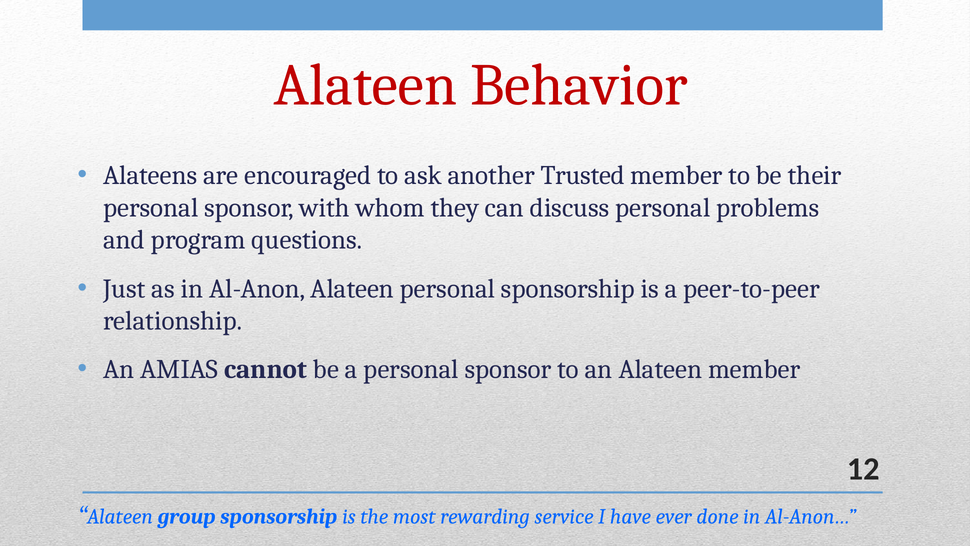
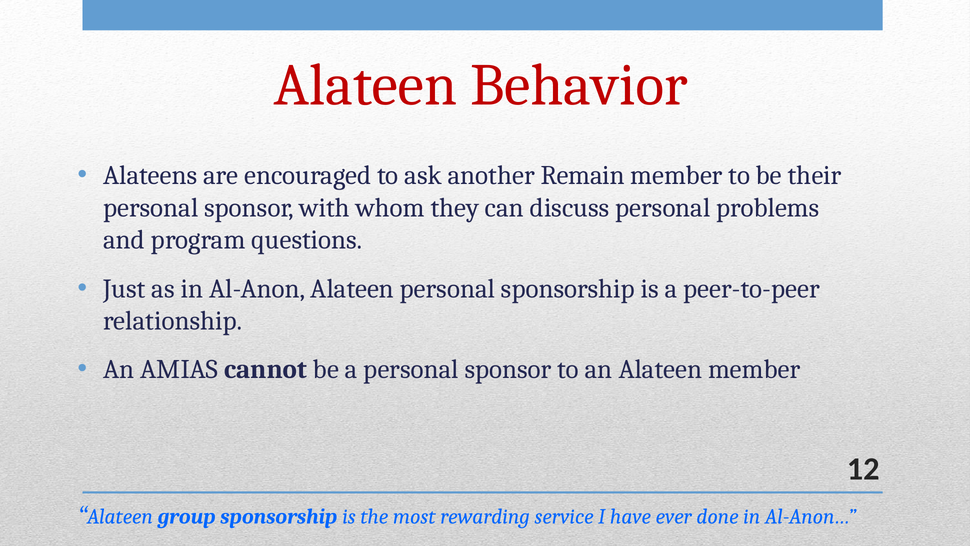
Trusted: Trusted -> Remain (583, 175)
